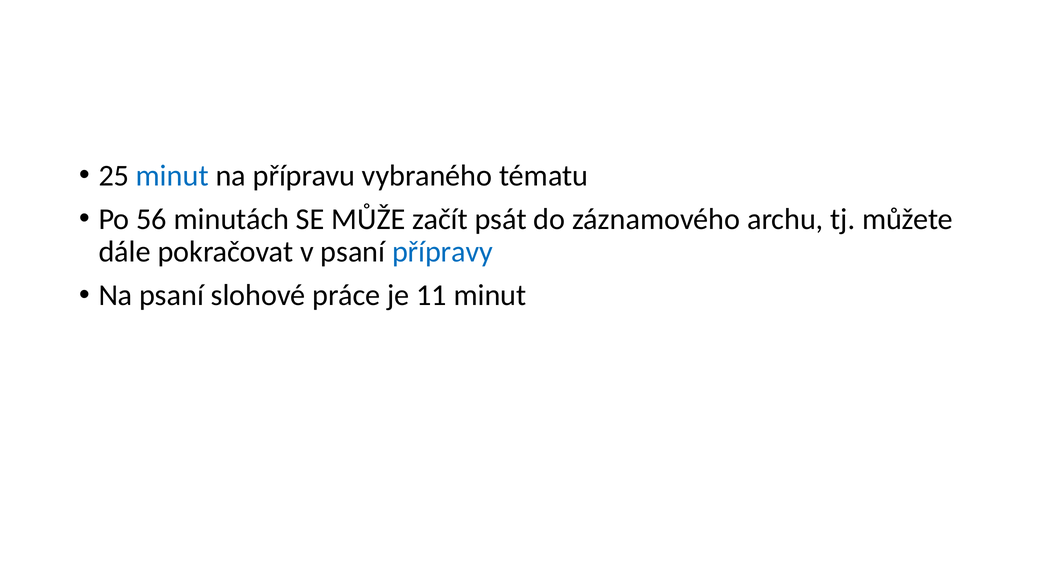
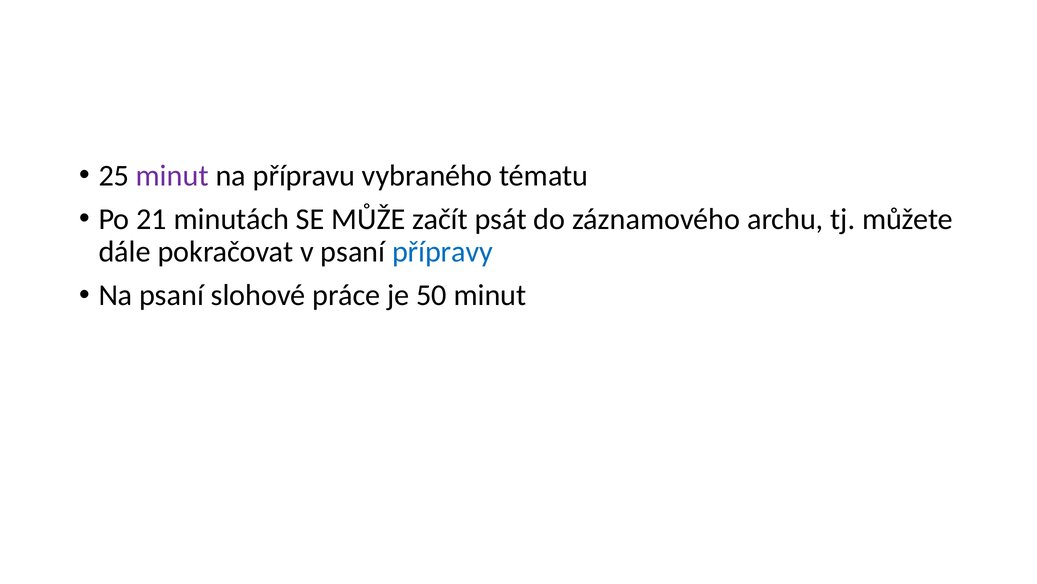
minut colour: blue -> purple (172, 175)
56: 56 -> 21 (151, 219)
11: 11 -> 50 (431, 295)
